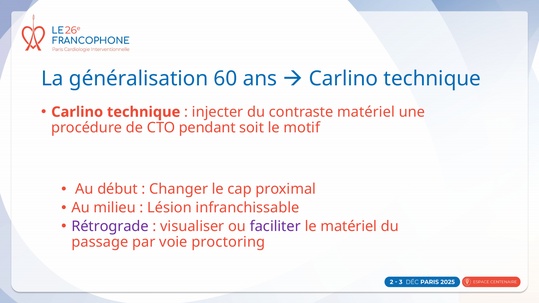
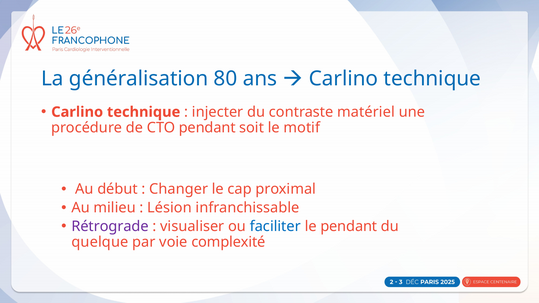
60: 60 -> 80 (225, 79)
faciliter colour: purple -> blue (275, 226)
le matériel: matériel -> pendant (349, 226)
passage: passage -> quelque (100, 242)
proctoring: proctoring -> complexité (228, 242)
